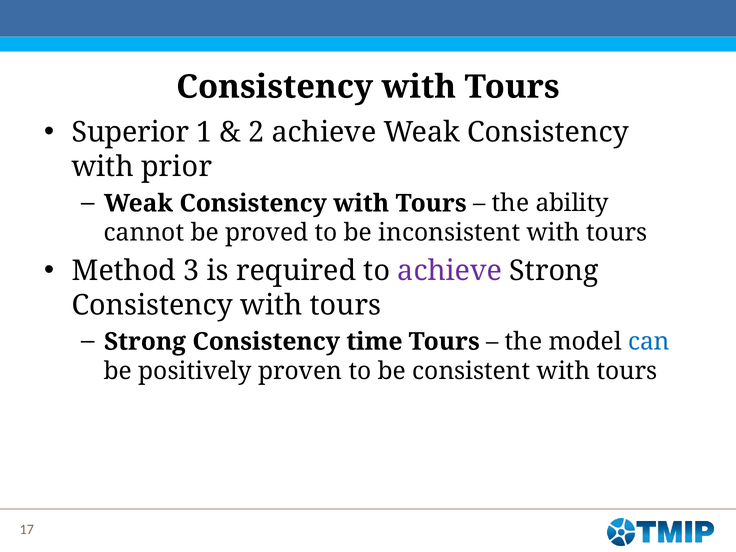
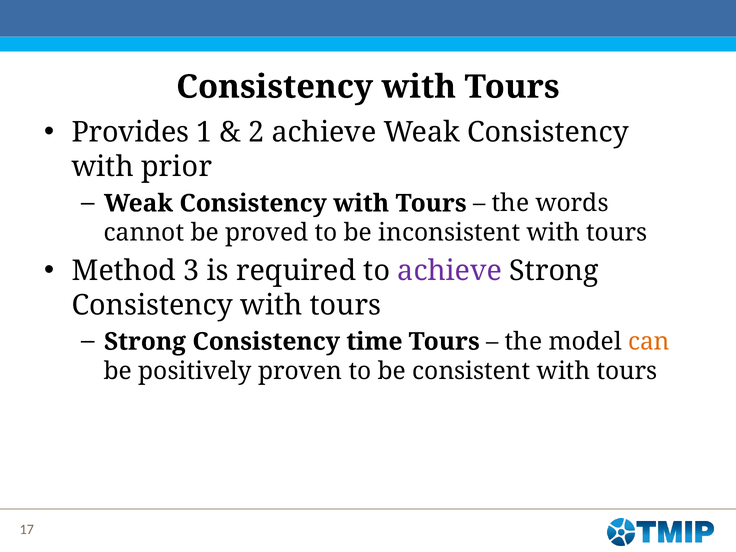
Superior: Superior -> Provides (130, 133)
ability: ability -> words (572, 203)
can colour: blue -> orange (649, 342)
